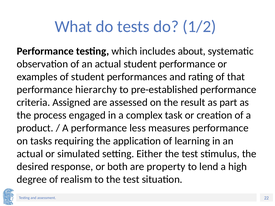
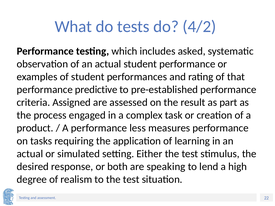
1/2: 1/2 -> 4/2 (199, 27)
about: about -> asked (192, 51)
hierarchy: hierarchy -> predictive (96, 90)
property: property -> speaking (166, 167)
